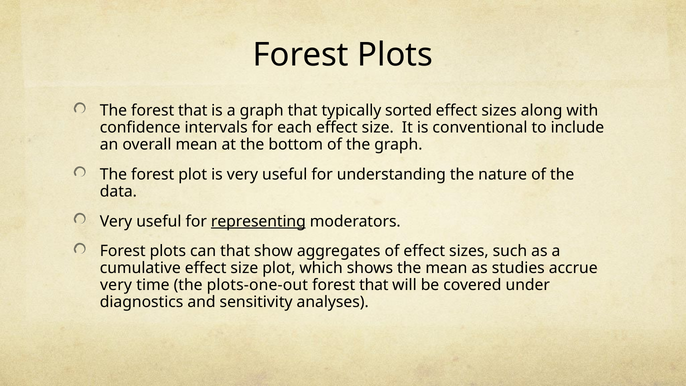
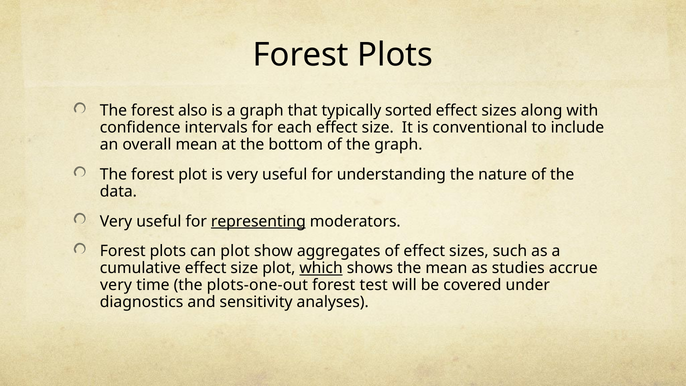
The forest that: that -> also (193, 111)
can that: that -> plot (235, 251)
which underline: none -> present (321, 268)
that: that -> test (374, 285)
